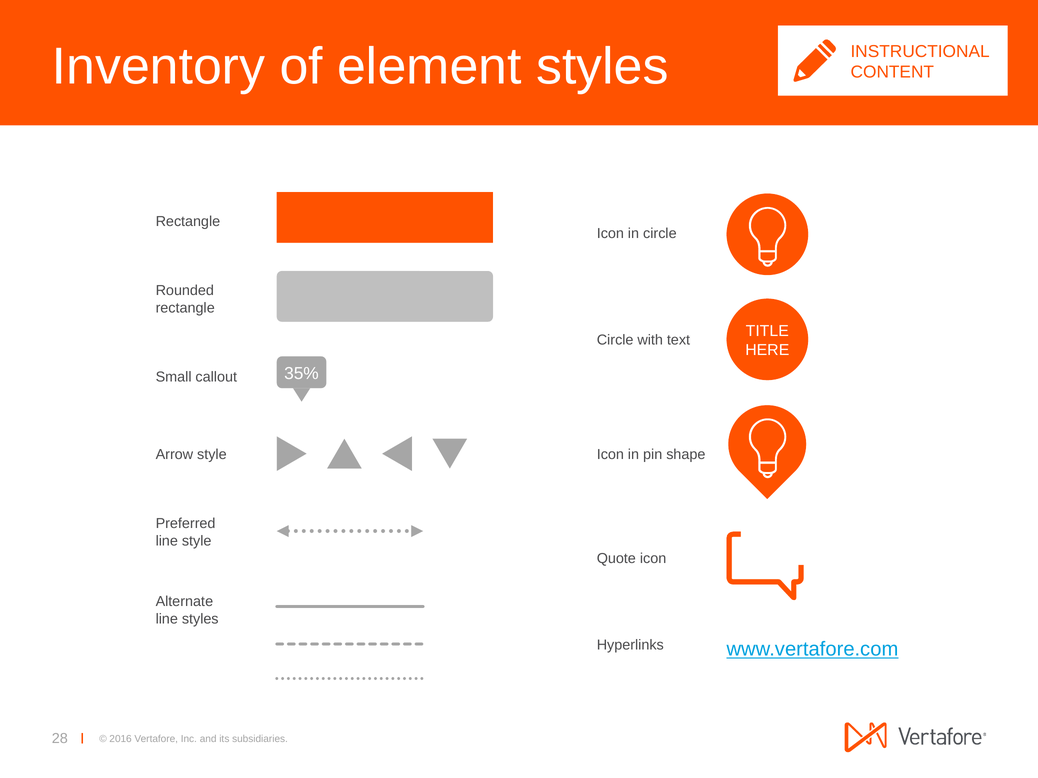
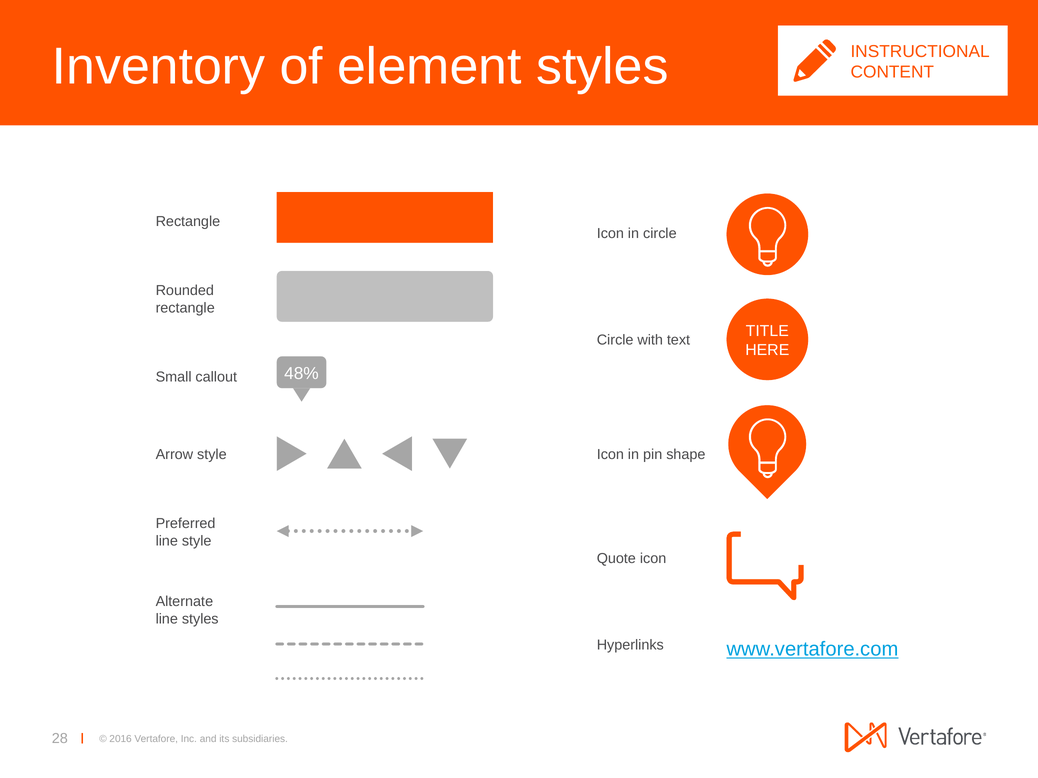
35%: 35% -> 48% (301, 374)
